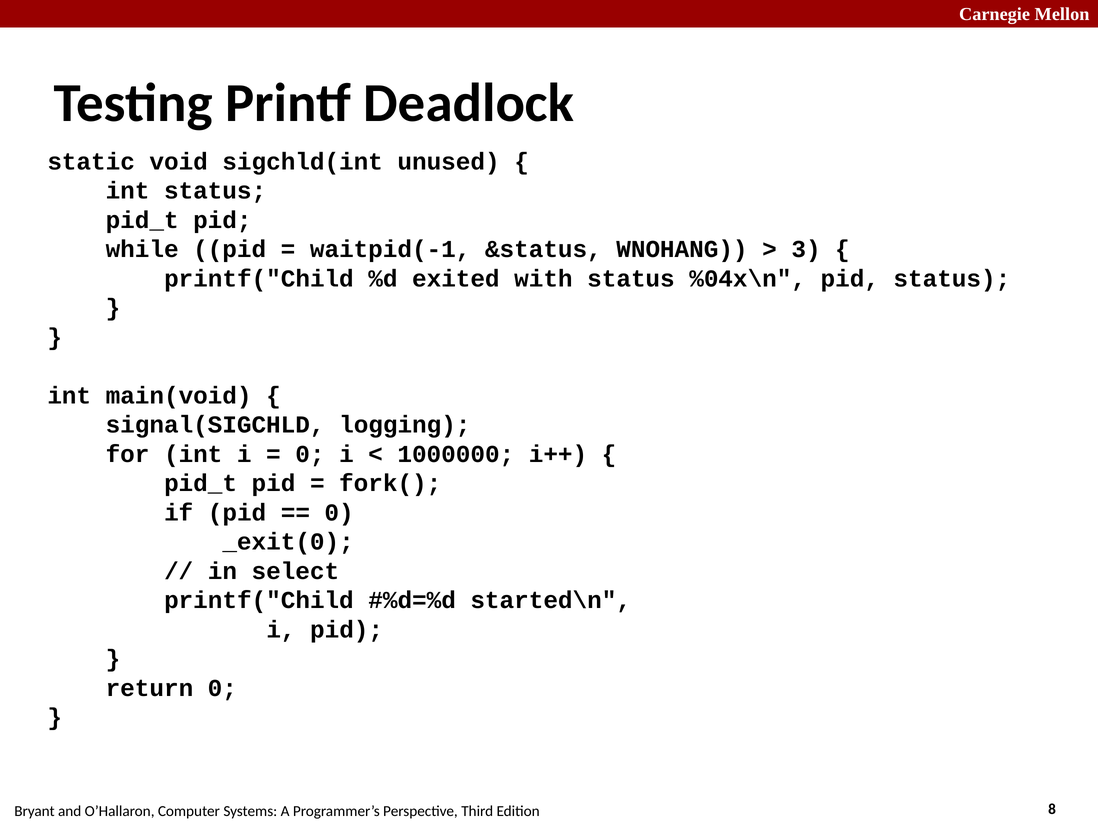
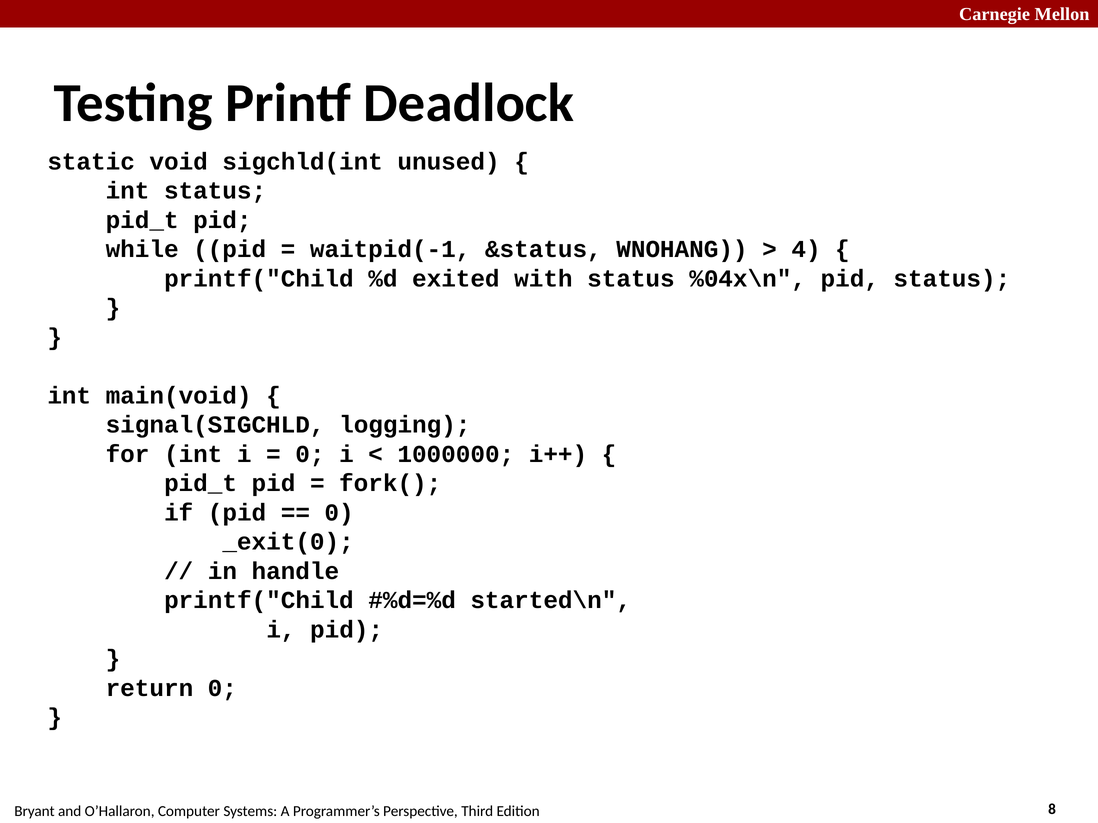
3: 3 -> 4 (806, 250)
select: select -> handle (295, 572)
